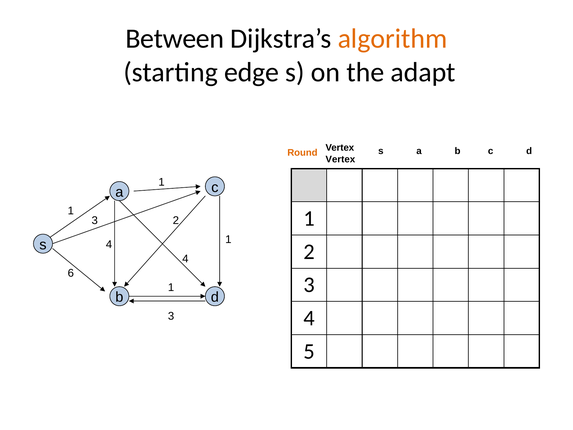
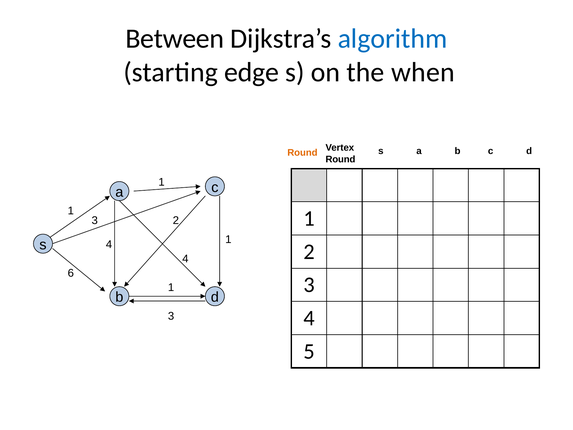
algorithm colour: orange -> blue (392, 39)
adapt: adapt -> when (423, 72)
Vertex: Vertex -> Round (340, 159)
